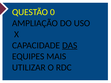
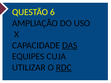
0: 0 -> 6 (52, 12)
MAIS: MAIS -> CUJA (56, 57)
RDC underline: none -> present (64, 68)
